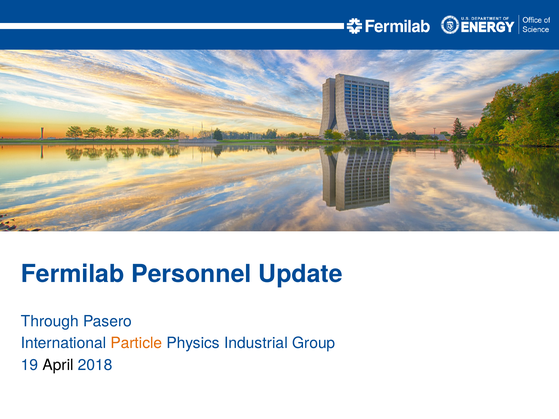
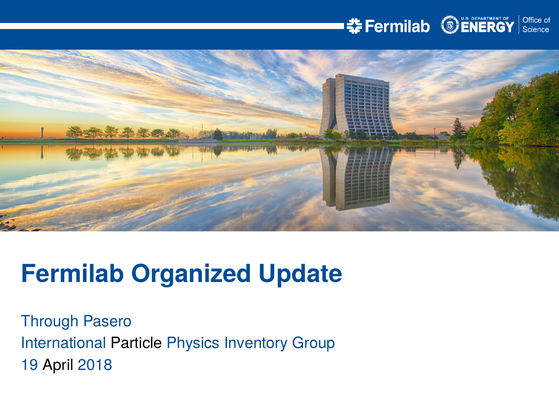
Personnel: Personnel -> Organized (191, 274)
Particle colour: orange -> black (136, 343)
Industrial: Industrial -> Inventory (256, 343)
